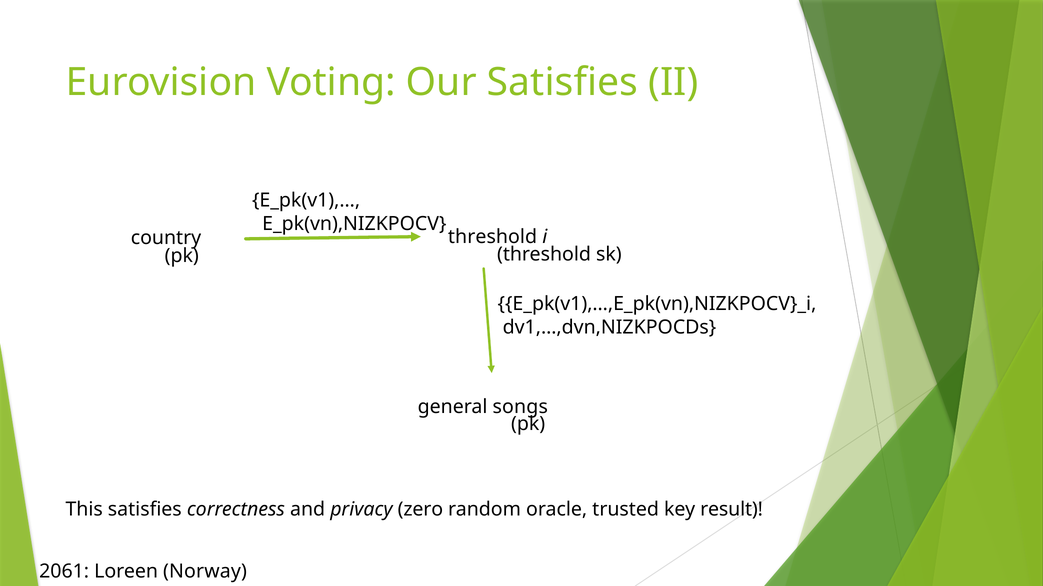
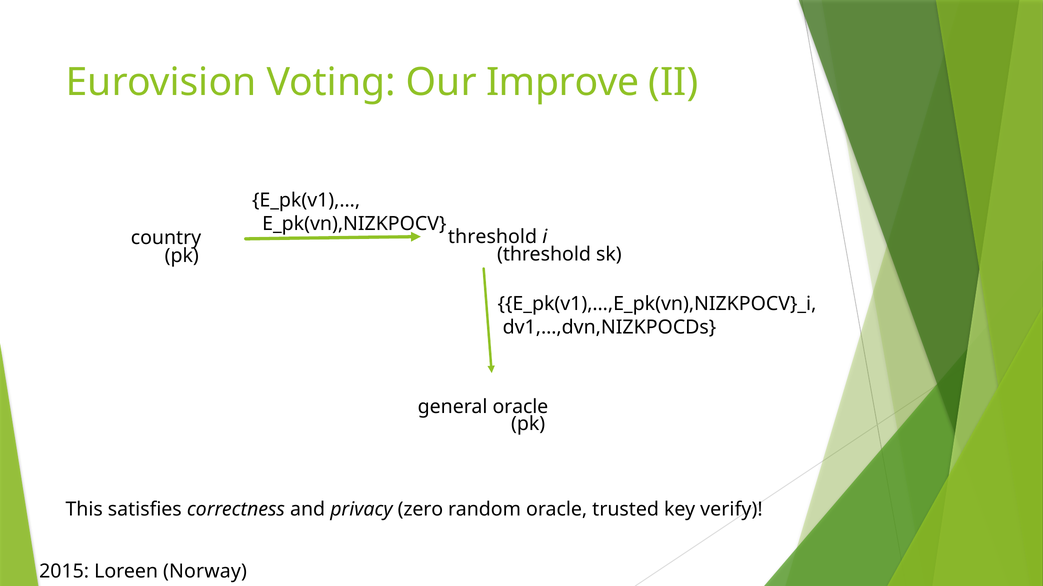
Our Satisfies: Satisfies -> Improve (563, 82)
general songs: songs -> oracle (520, 407)
result: result -> verify (731, 510)
2061: 2061 -> 2015 (64, 572)
